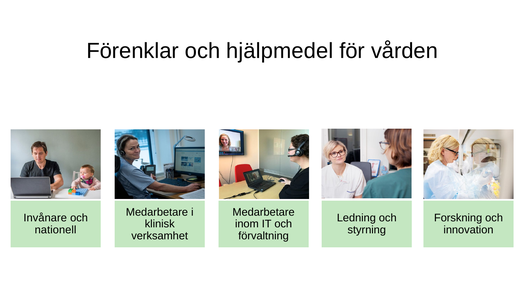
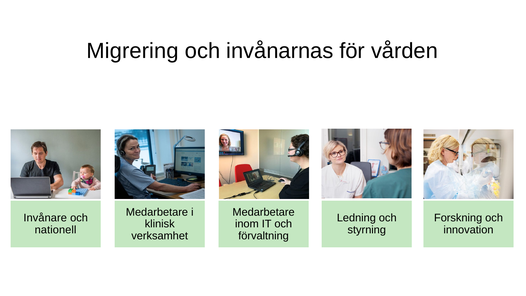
Förenklar: Förenklar -> Migrering (133, 51)
hjälpmedel: hjälpmedel -> invånarnas (280, 51)
